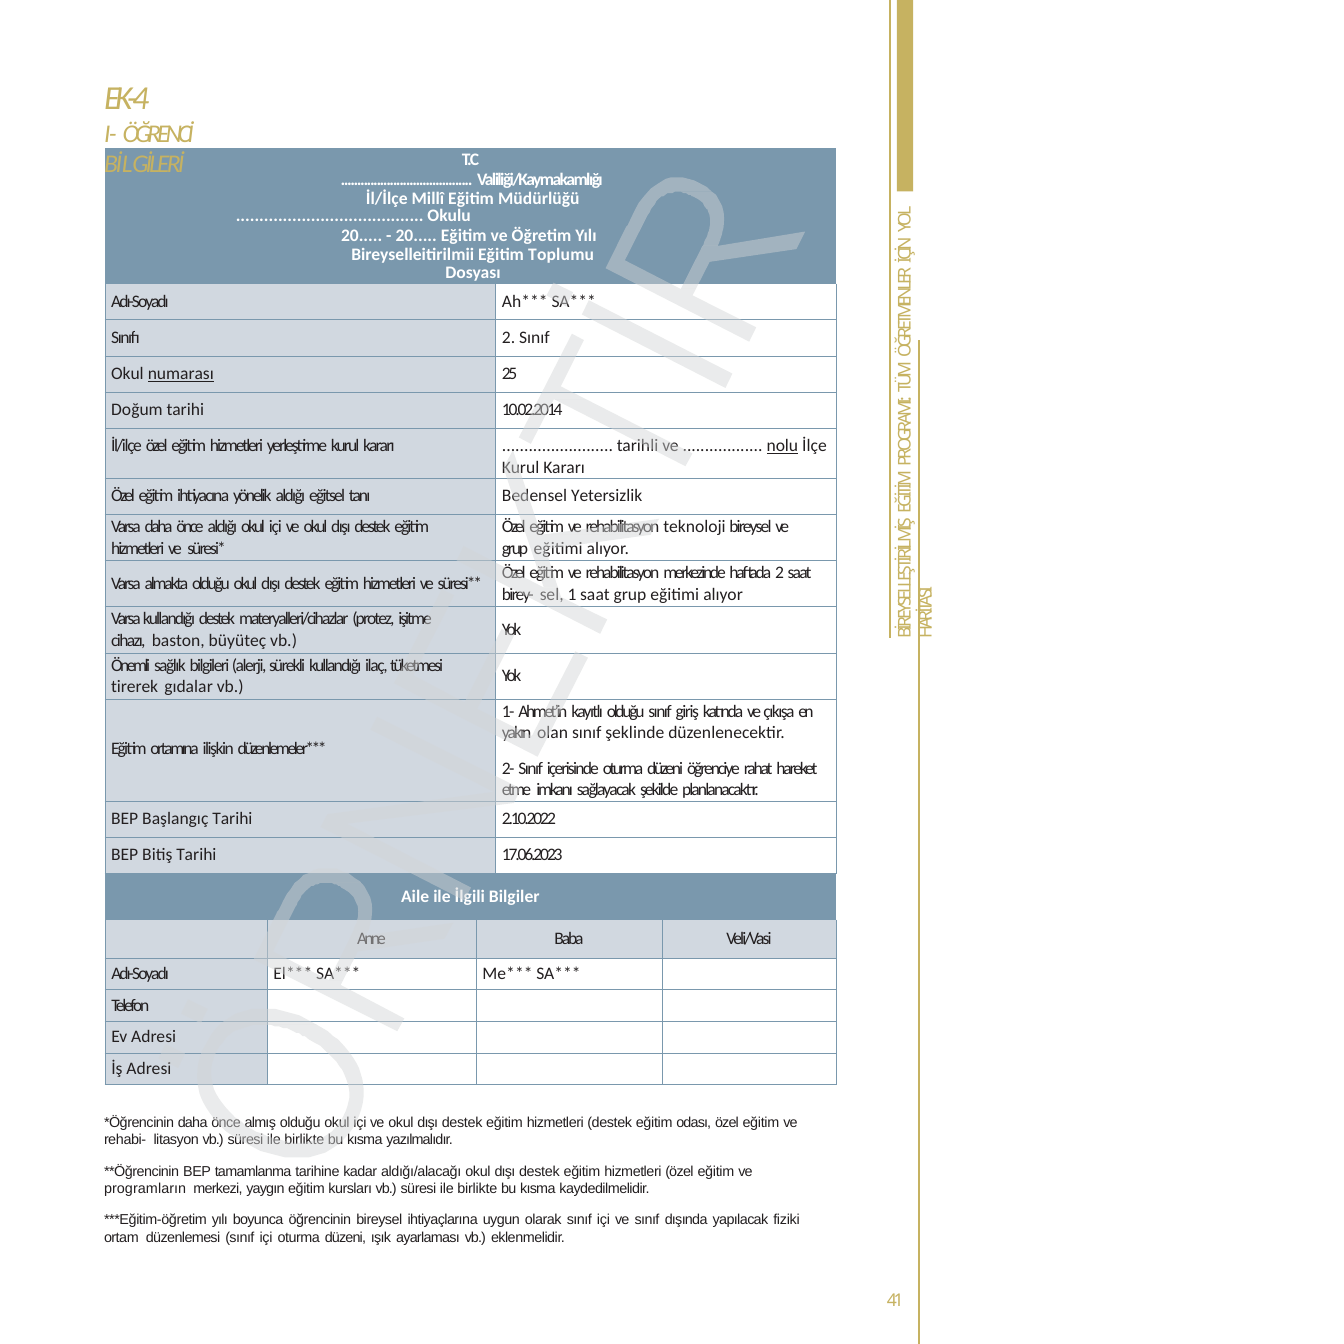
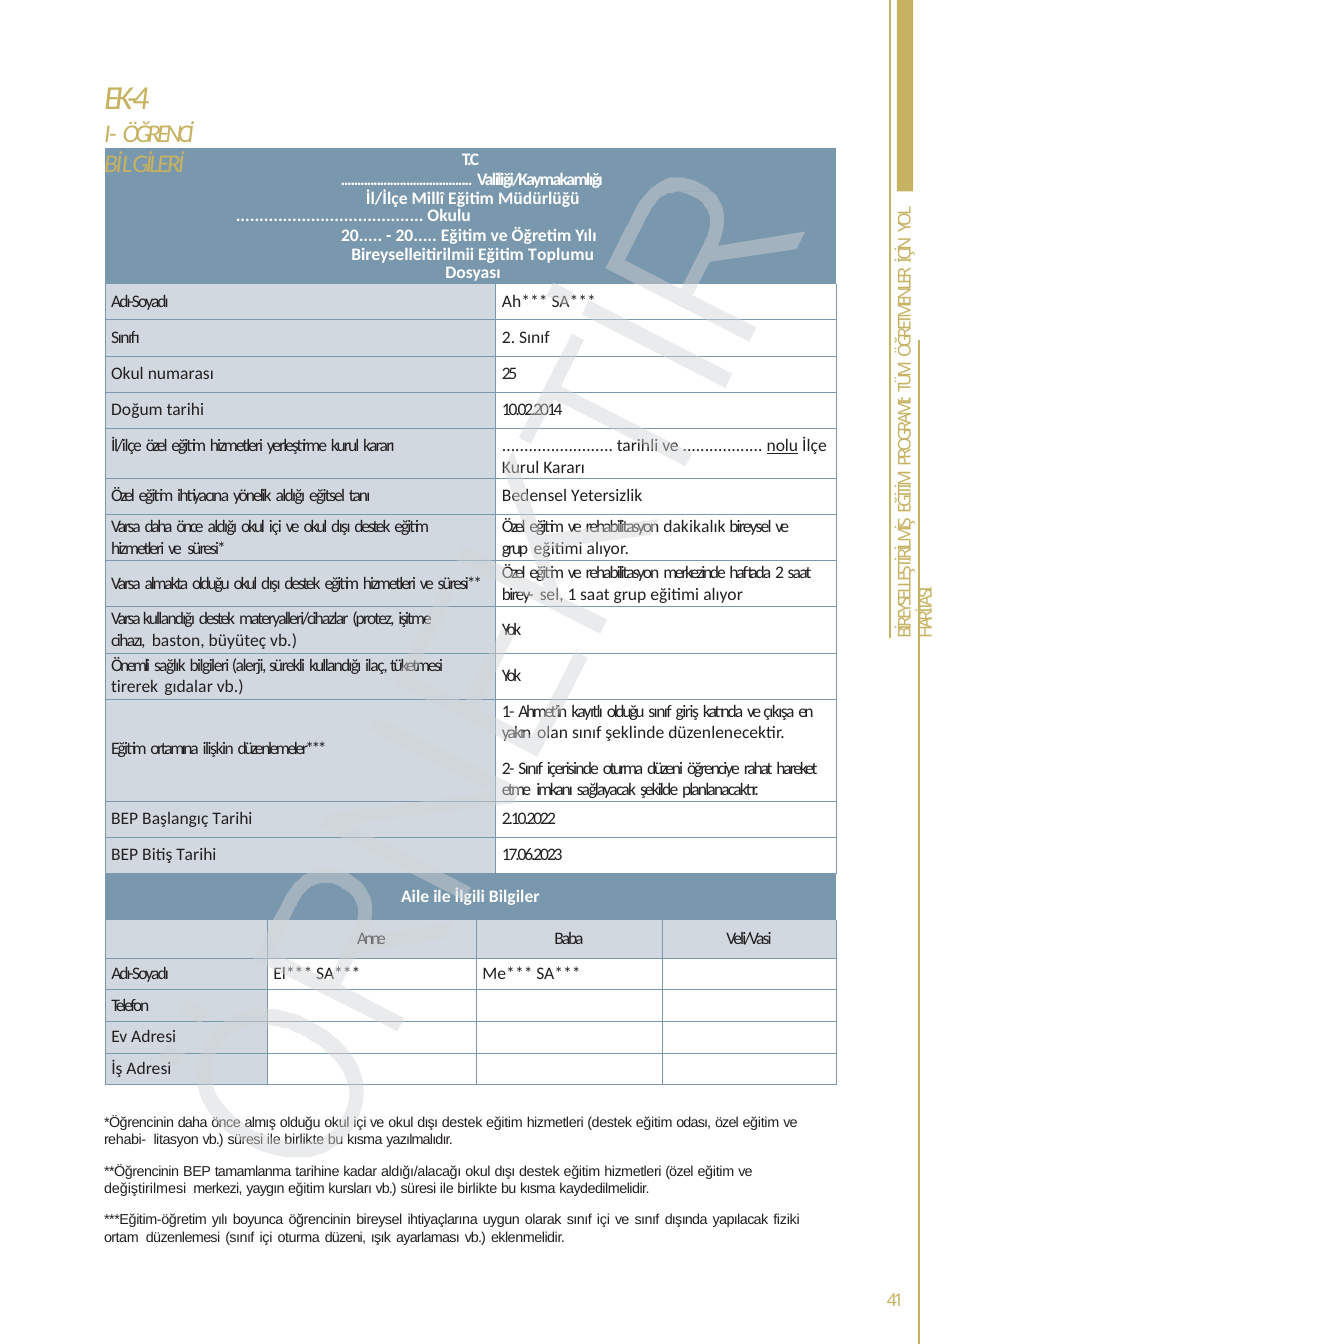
numarası underline: present -> none (181, 374)
teknoloji: teknoloji -> dakikalık (694, 527)
programların: programların -> değiştirilmesi (145, 1189)
